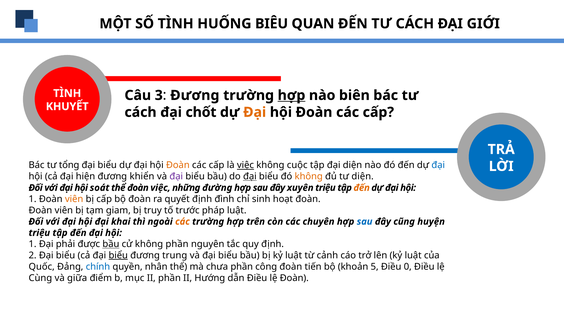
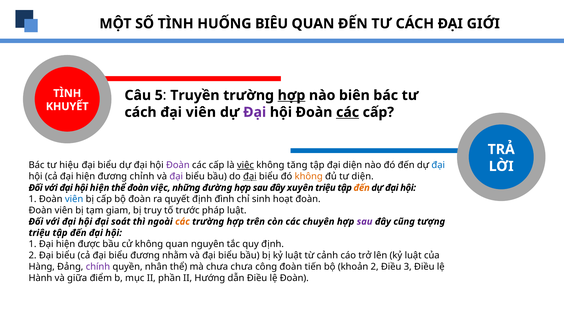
3: 3 -> 5 (159, 95)
Đương: Đương -> Truyền (195, 95)
đại chốt: chốt -> viên (201, 112)
Đại colour: orange -> purple (255, 112)
các underline: none -> present (348, 112)
tổng: tổng -> hiệu (69, 165)
Đoàn colour: orange -> purple (178, 165)
cuộc: cuộc -> tăng (297, 165)
khiển: khiển -> chỉnh (142, 177)
hội soát: soát -> hiện (100, 188)
viên colour: orange -> blue (74, 199)
khai: khai -> soát (121, 222)
sau colour: blue -> purple (365, 222)
huyện: huyện -> tượng (431, 222)
1 Đại phải: phải -> hiện (66, 244)
bầu underline: present -> none (111, 244)
không phần: phần -> quan (177, 244)
biểu underline: present -> none (118, 256)
trung: trung -> nhằm (175, 256)
Quốc: Quốc -> Hàng (42, 267)
chính colour: blue -> purple (98, 267)
chưa phần: phần -> chưa (242, 267)
khoản 5: 5 -> 2 (375, 267)
0: 0 -> 3 (408, 267)
Cùng: Cùng -> Hành (40, 278)
